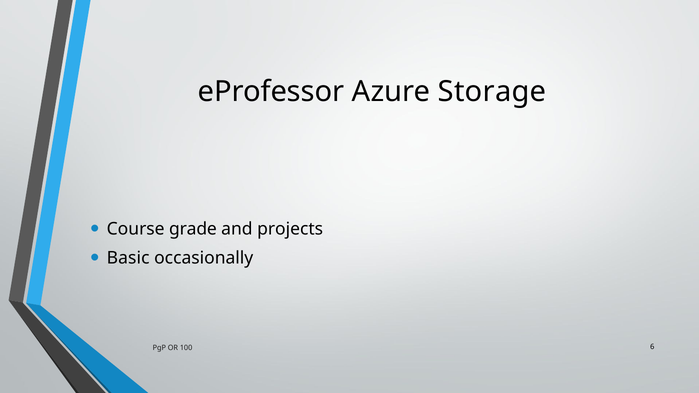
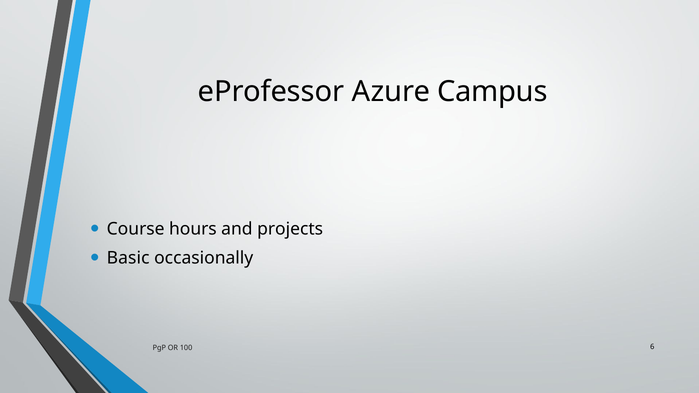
Storage: Storage -> Campus (492, 92)
grade: grade -> hours (193, 229)
